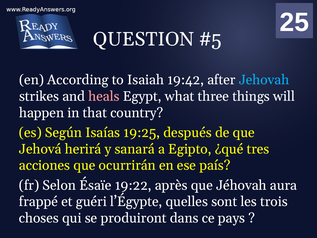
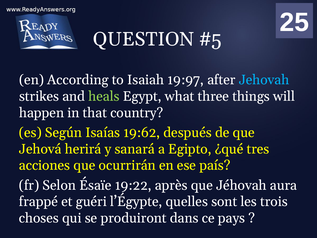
19:42: 19:42 -> 19:97 (186, 80)
heals colour: pink -> light green (104, 96)
19:25: 19:25 -> 19:62 (142, 132)
